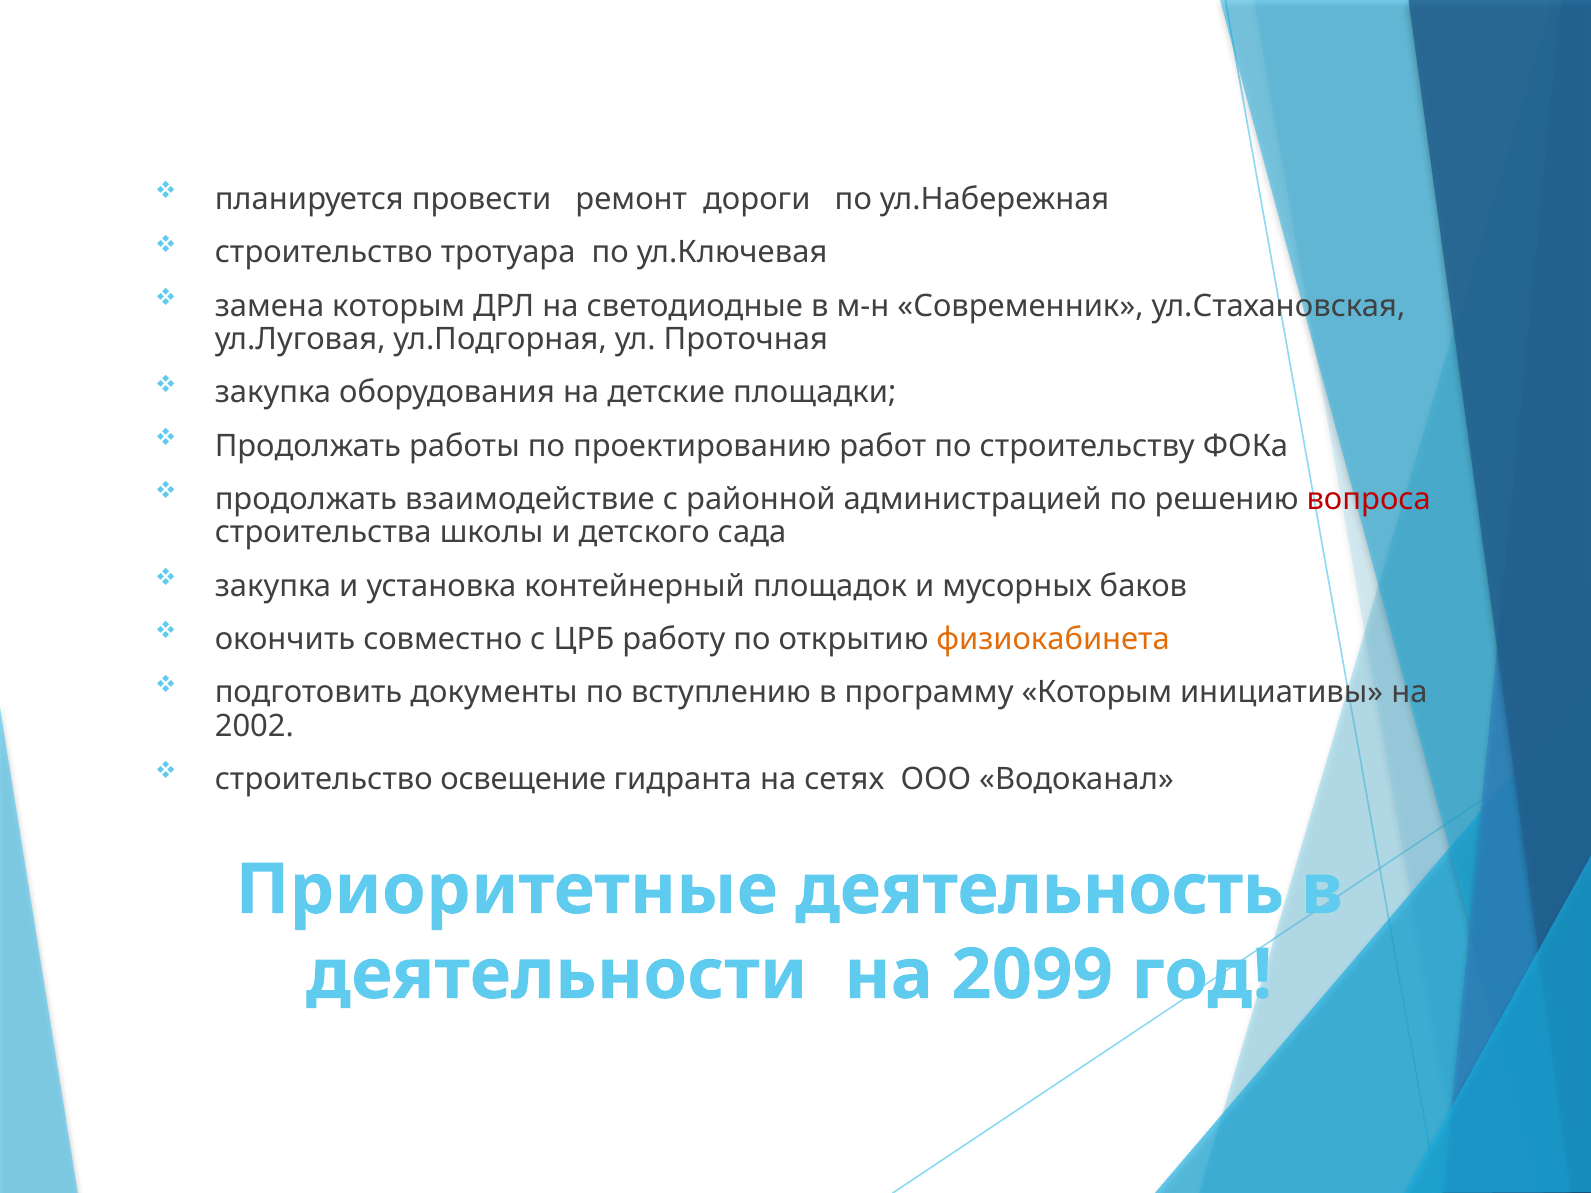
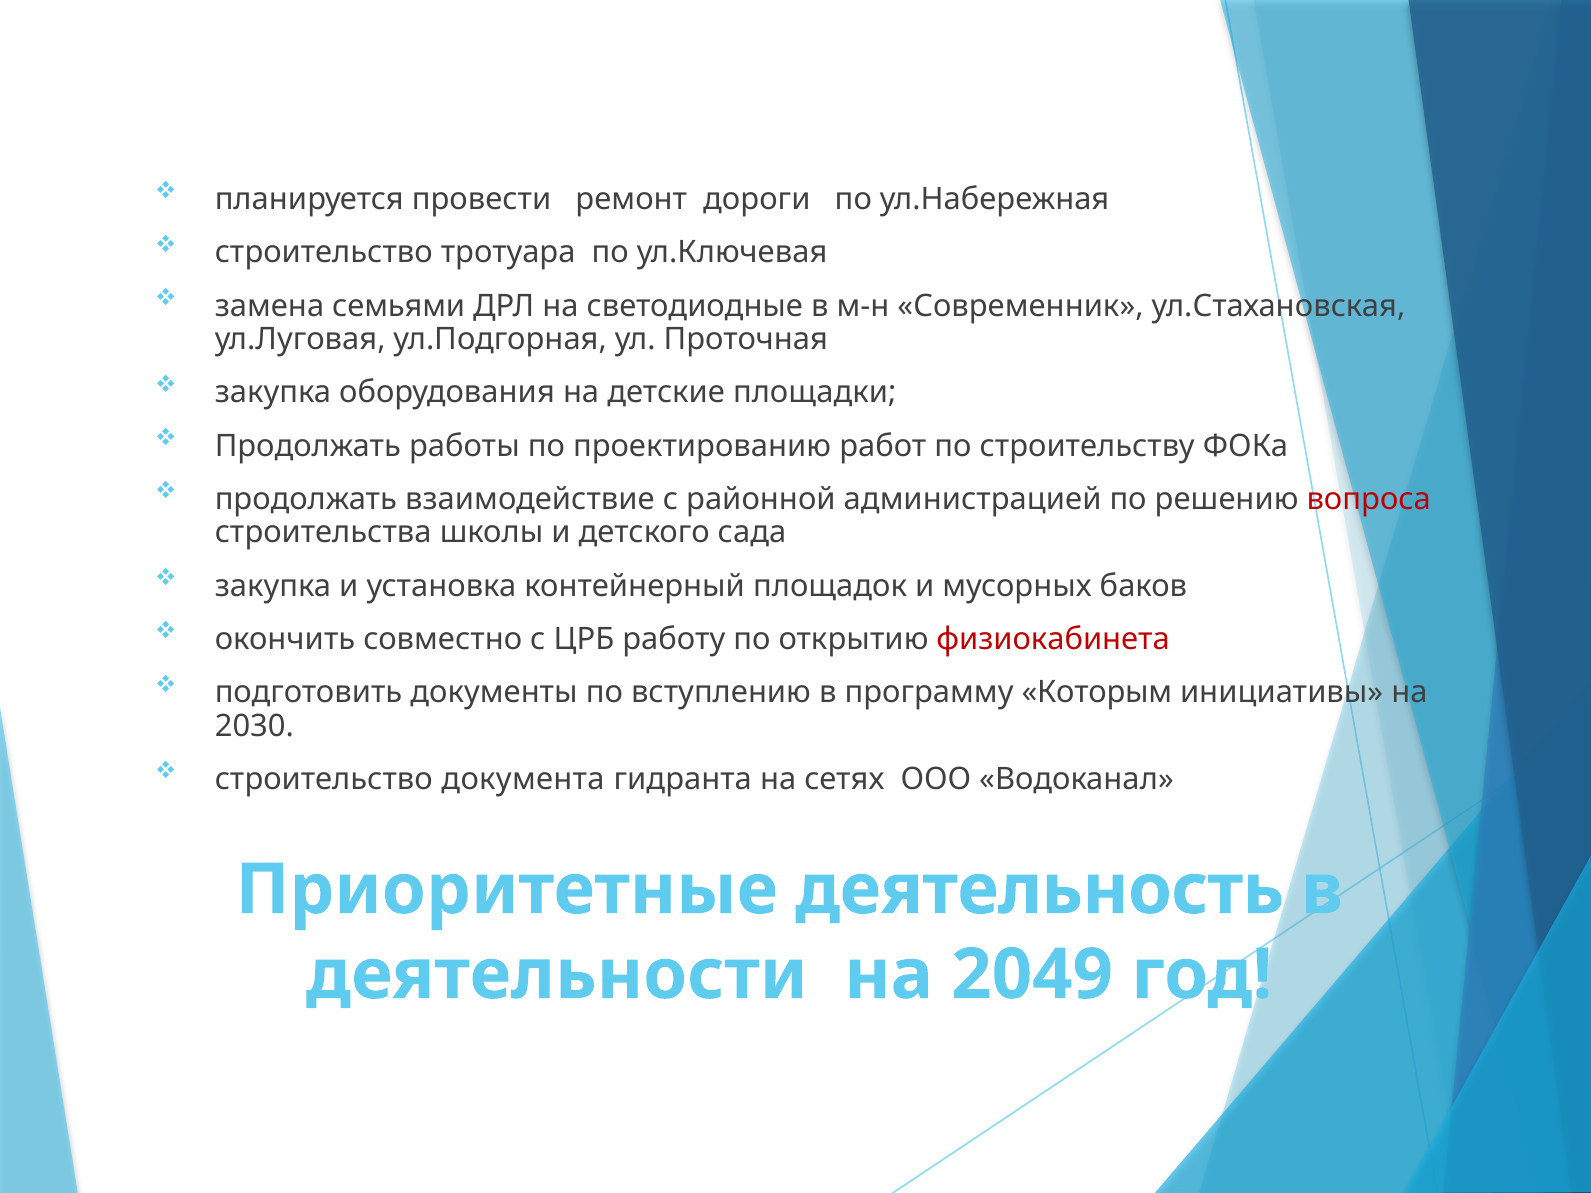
замена которым: которым -> семьями (399, 306)
физиокабинета colour: orange -> red (1053, 639)
2002: 2002 -> 2030 (254, 726)
освещение: освещение -> документа (523, 779)
2099: 2099 -> 2049 (1032, 975)
